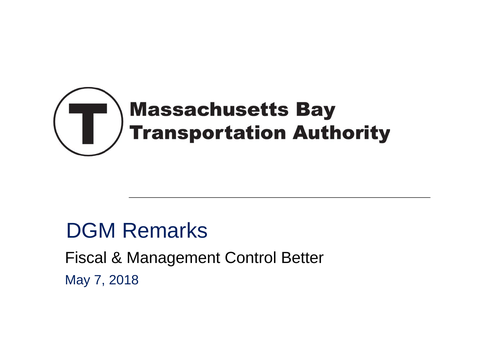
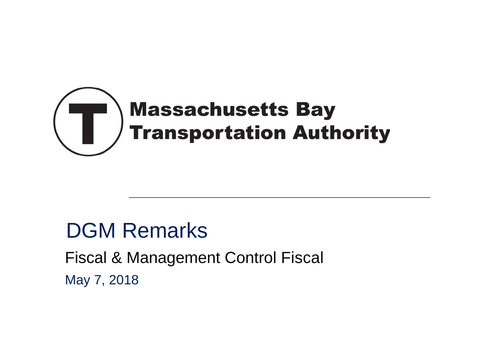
Control Better: Better -> Fiscal (302, 258)
